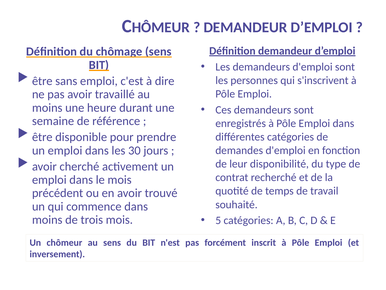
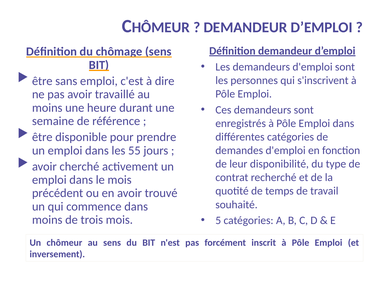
30: 30 -> 55 (134, 150)
